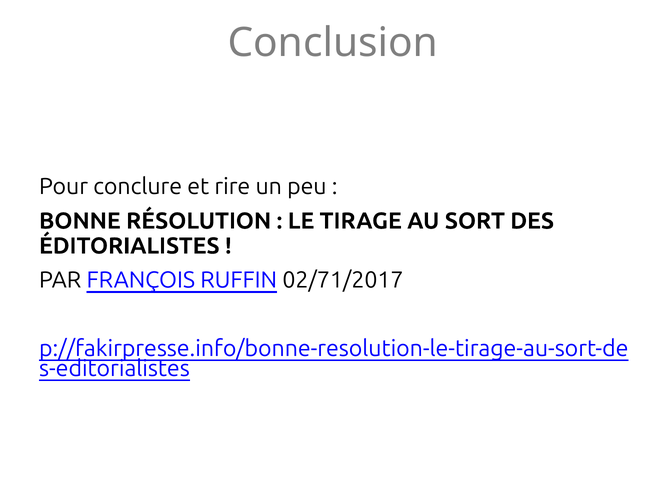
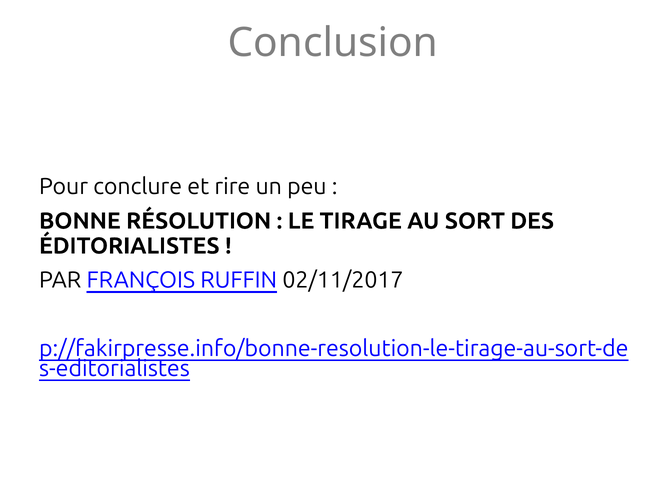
02/71/2017: 02/71/2017 -> 02/11/2017 (343, 280)
